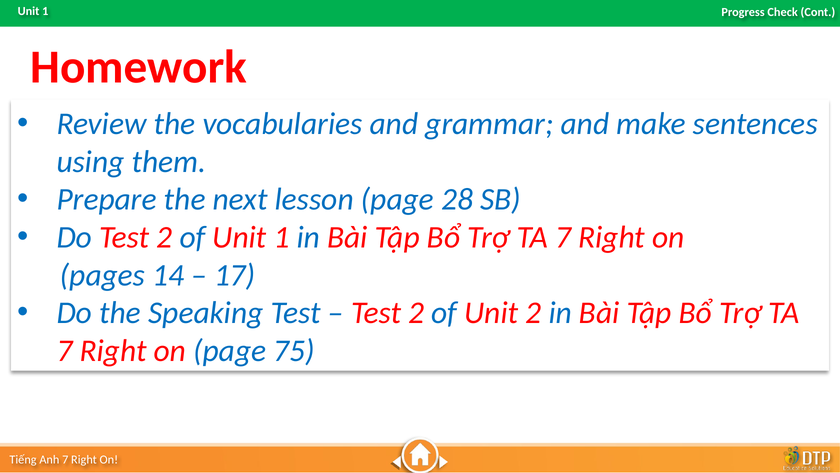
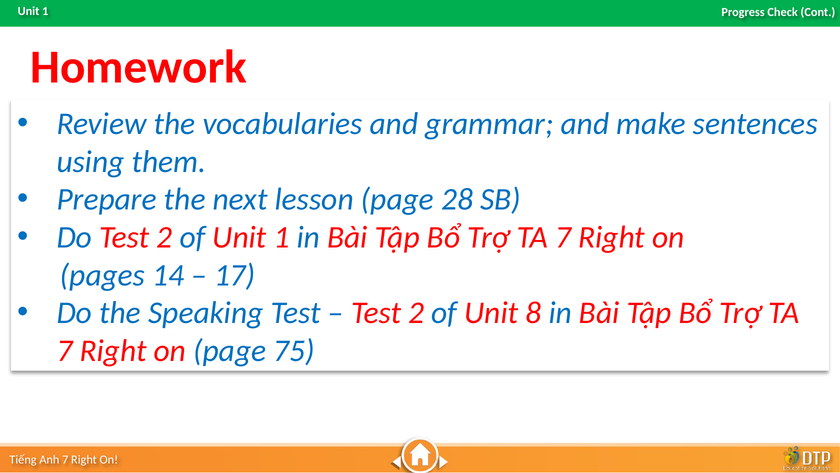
Unit 2: 2 -> 8 (533, 313)
